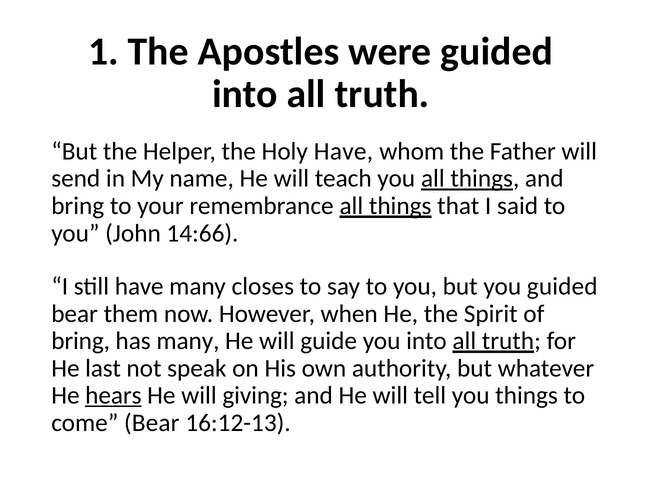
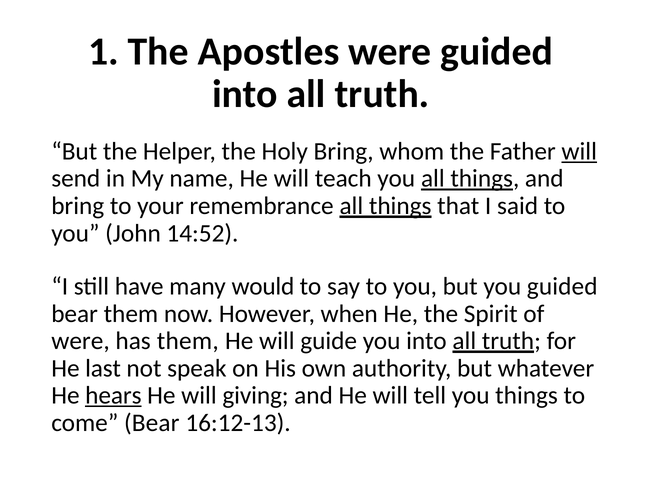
Holy Have: Have -> Bring (344, 151)
will underline: none -> present (579, 151)
14:66: 14:66 -> 14:52 (202, 233)
closes: closes -> would (263, 287)
bring: bring -> were (81, 341)
has many: many -> them (188, 341)
